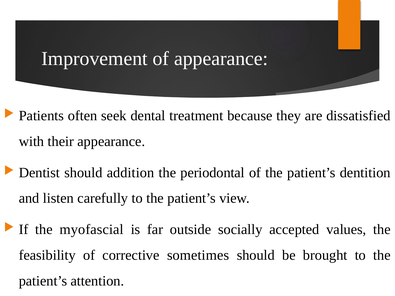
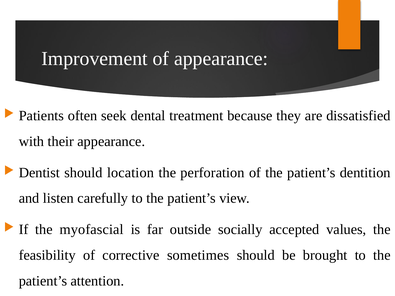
addition: addition -> location (130, 173)
periodontal: periodontal -> perforation (213, 173)
